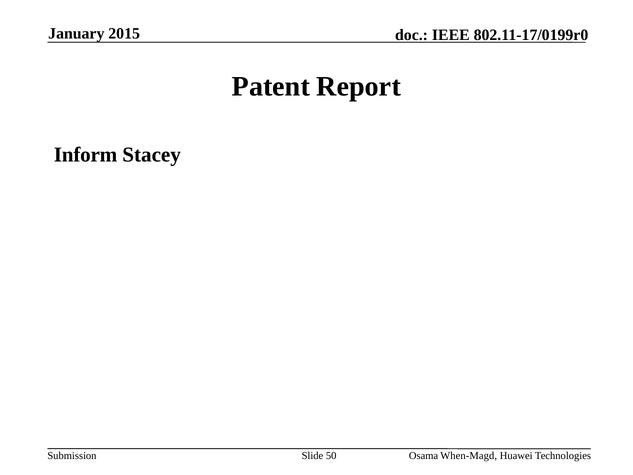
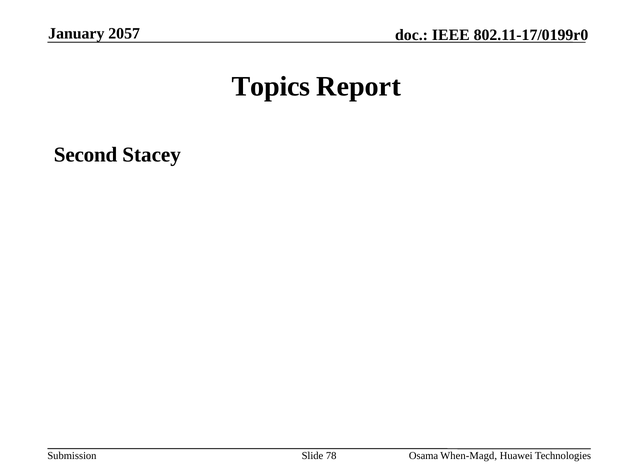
2015: 2015 -> 2057 (124, 34)
Patent: Patent -> Topics (271, 86)
Inform: Inform -> Second (86, 154)
50: 50 -> 78 (331, 455)
